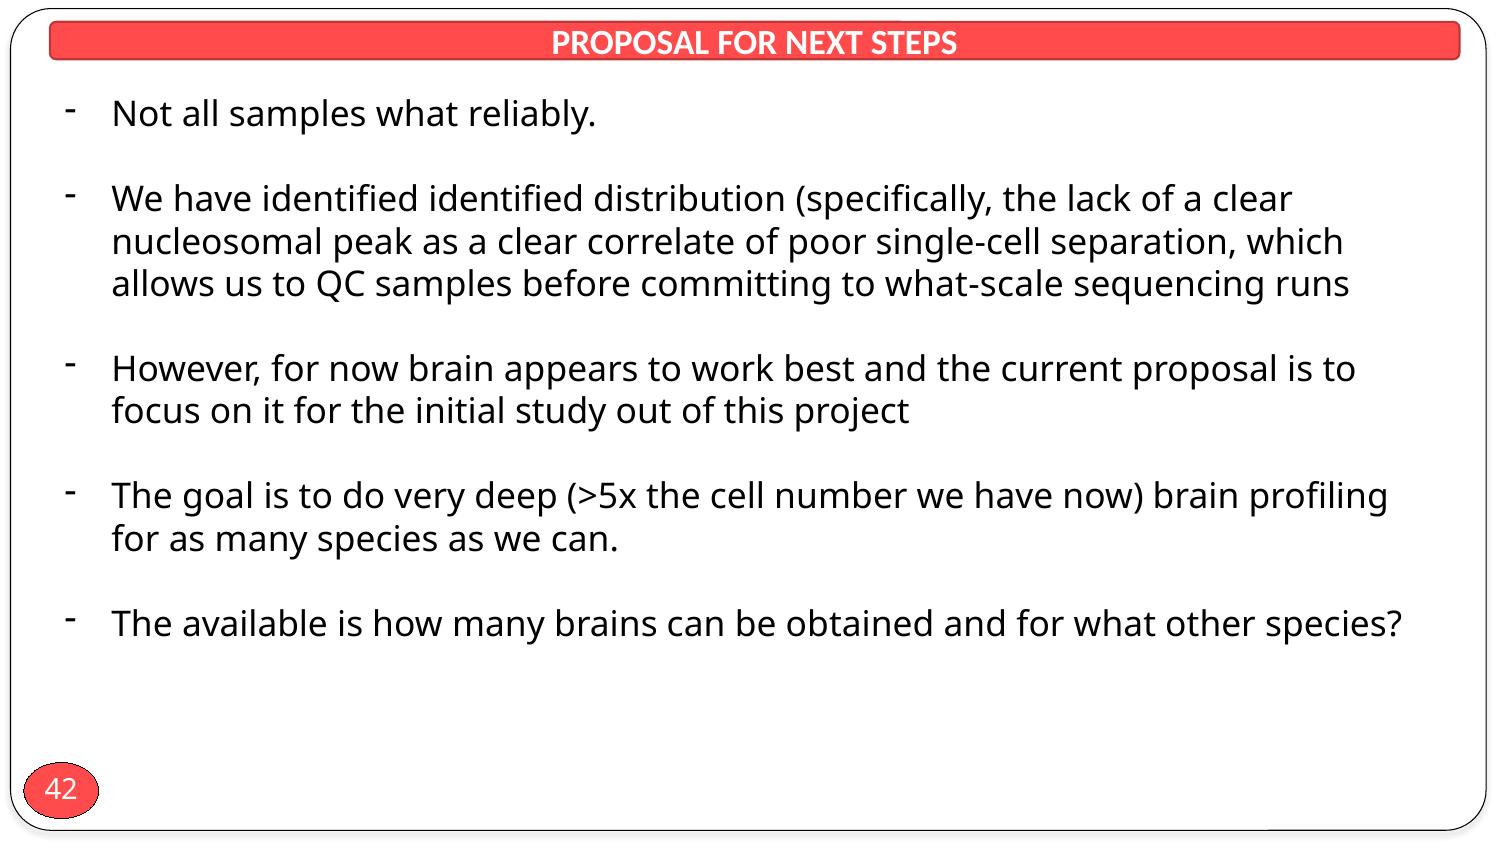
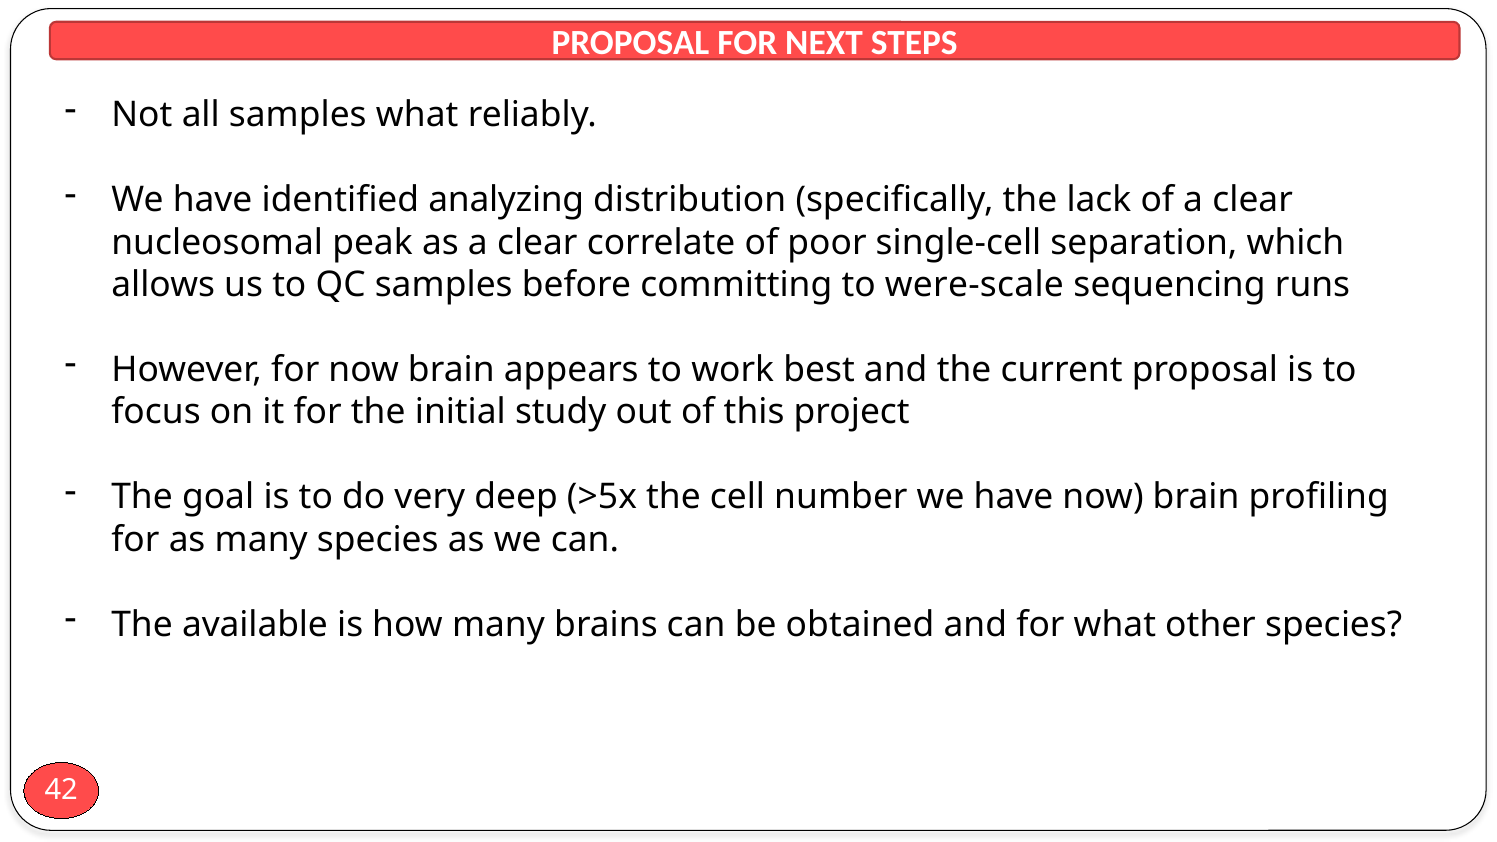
identified identified: identified -> analyzing (506, 200)
what-scale: what-scale -> were-scale (974, 285)
